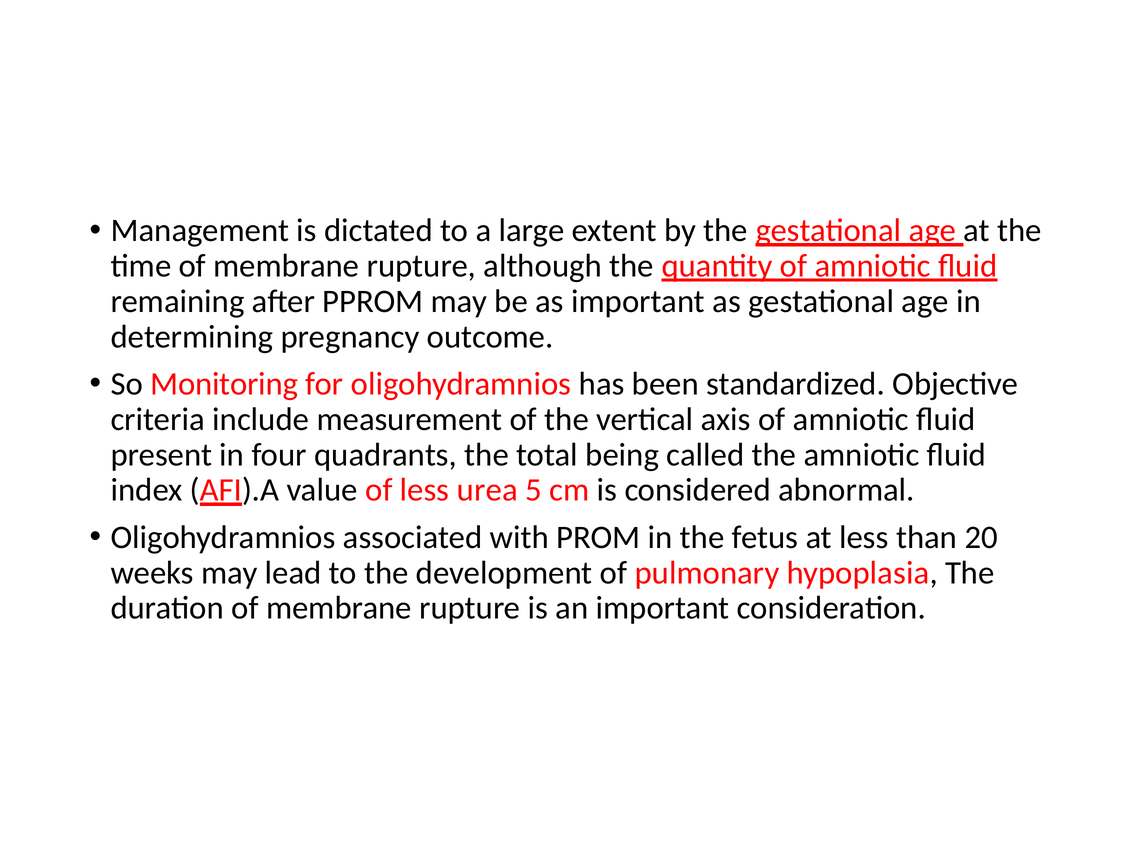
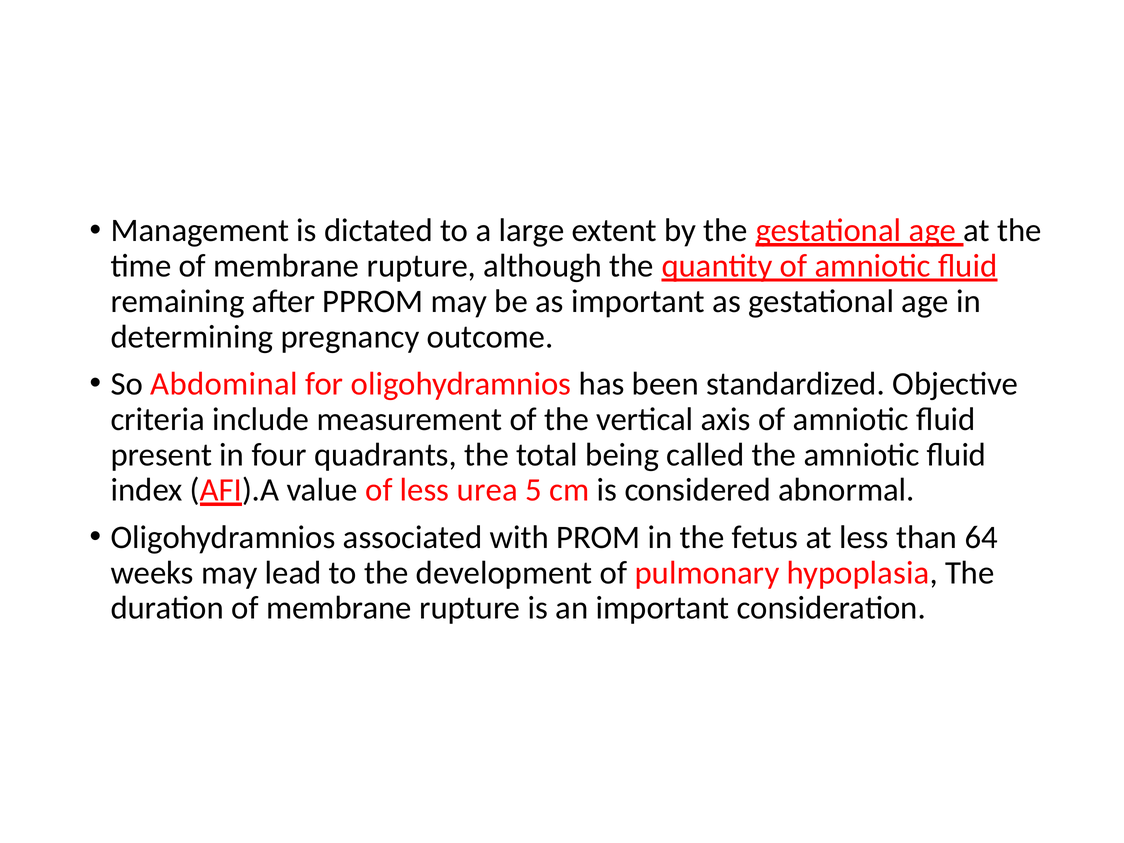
Monitoring: Monitoring -> Abdominal (224, 384)
20: 20 -> 64 (981, 537)
